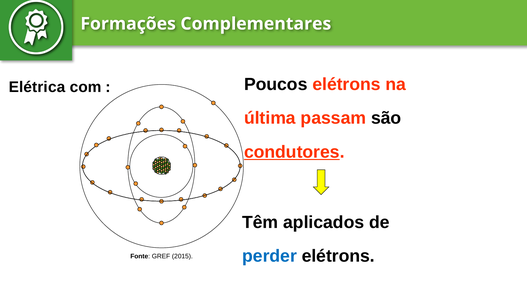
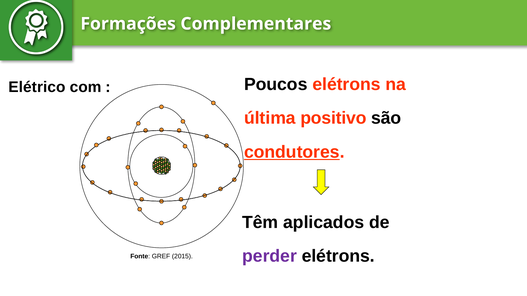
Elétrica: Elétrica -> Elétrico (37, 87)
passam: passam -> positivo (333, 118)
perder colour: blue -> purple (270, 257)
